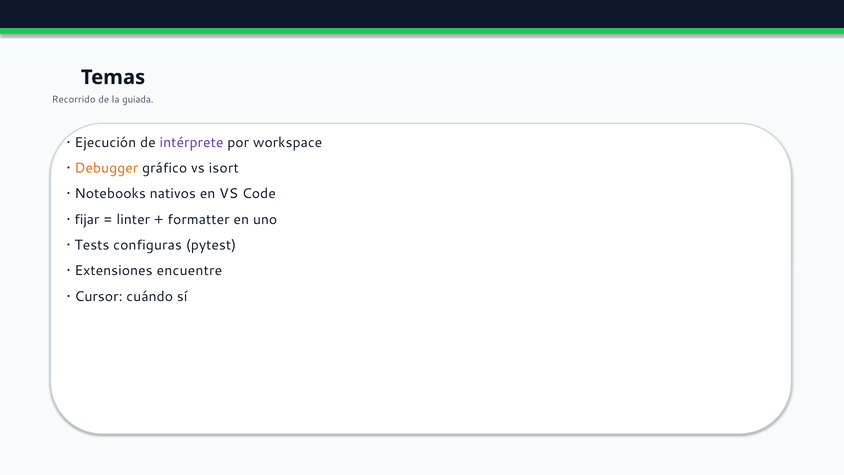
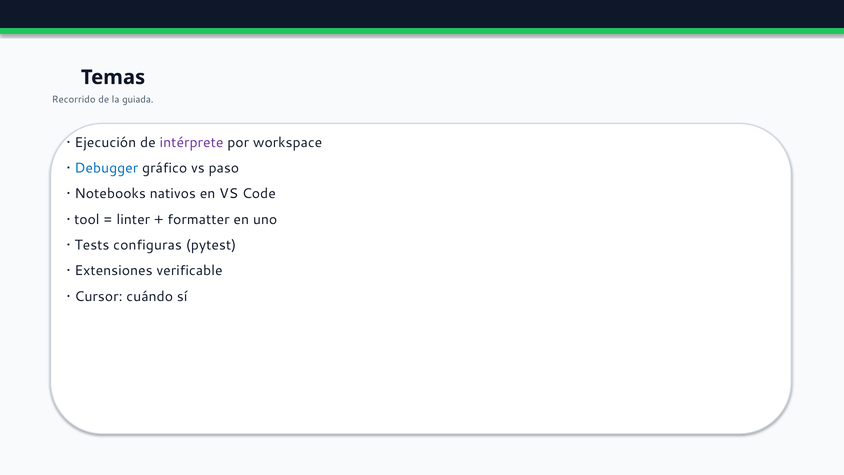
Debugger colour: orange -> blue (106, 168)
isort: isort -> paso (224, 168)
fijar: fijar -> tool (87, 219)
encuentre: encuentre -> verificable (190, 271)
